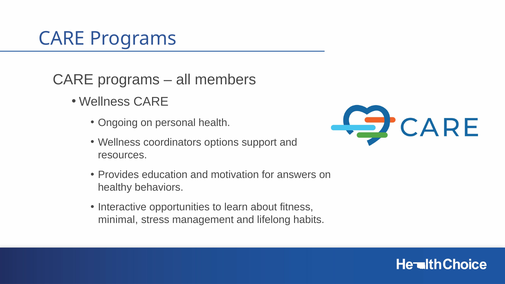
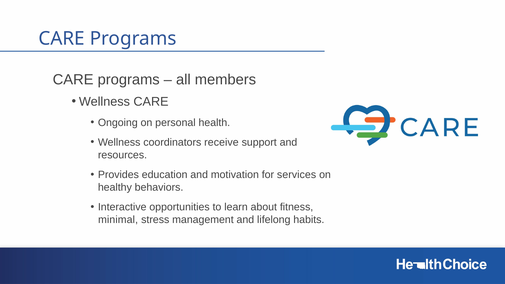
options: options -> receive (221, 142)
answers: answers -> services (297, 175)
